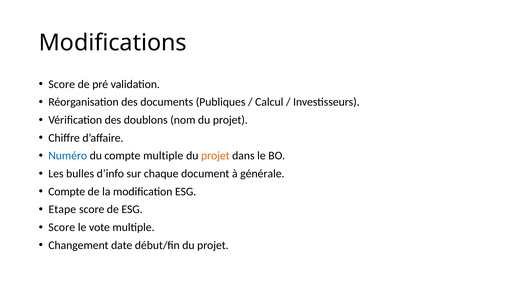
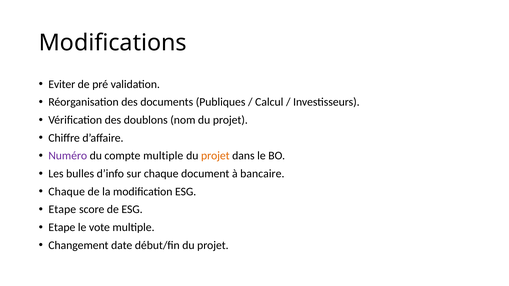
Score: Score -> Eviter (62, 84)
Numéro colour: blue -> purple (68, 156)
générale: générale -> bancaire (262, 174)
Compte: Compte -> Chaque (67, 192)
Score: Score -> Etape (62, 228)
